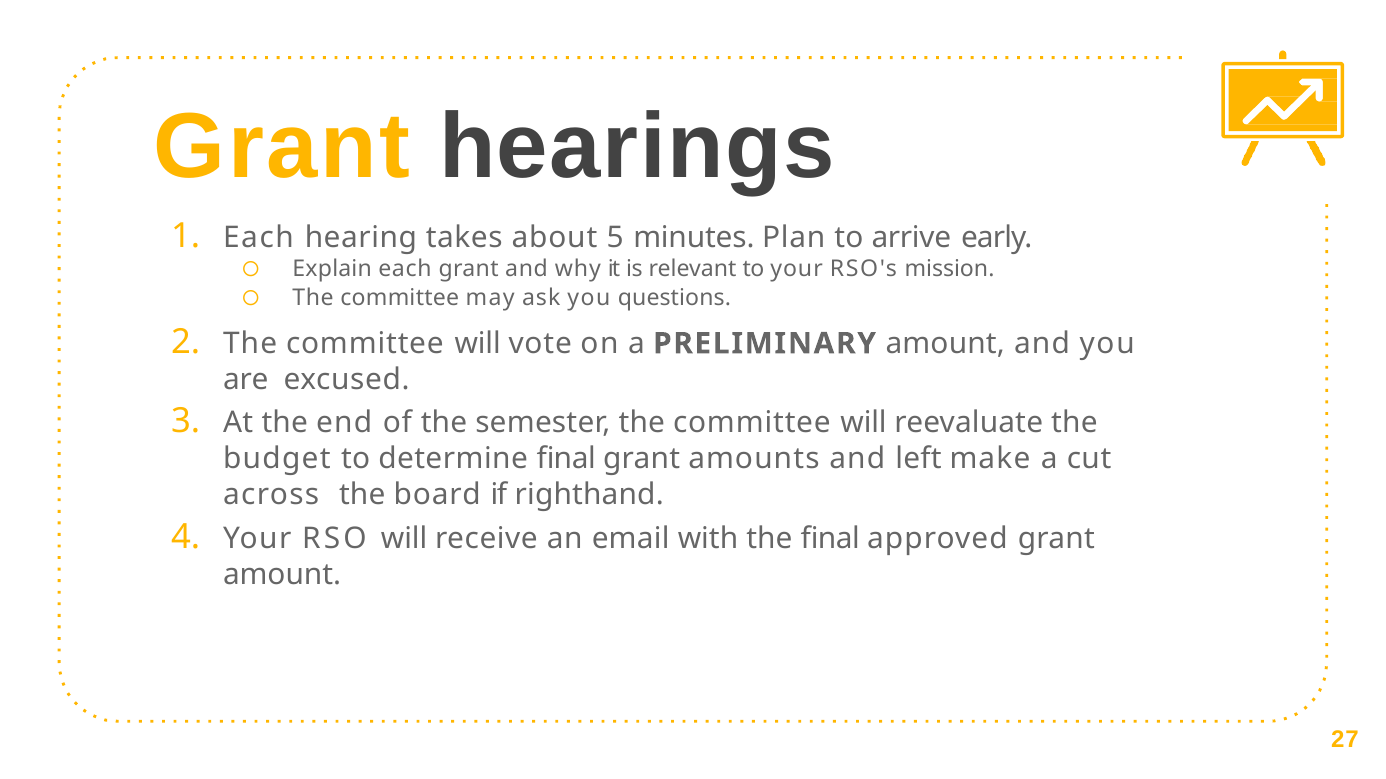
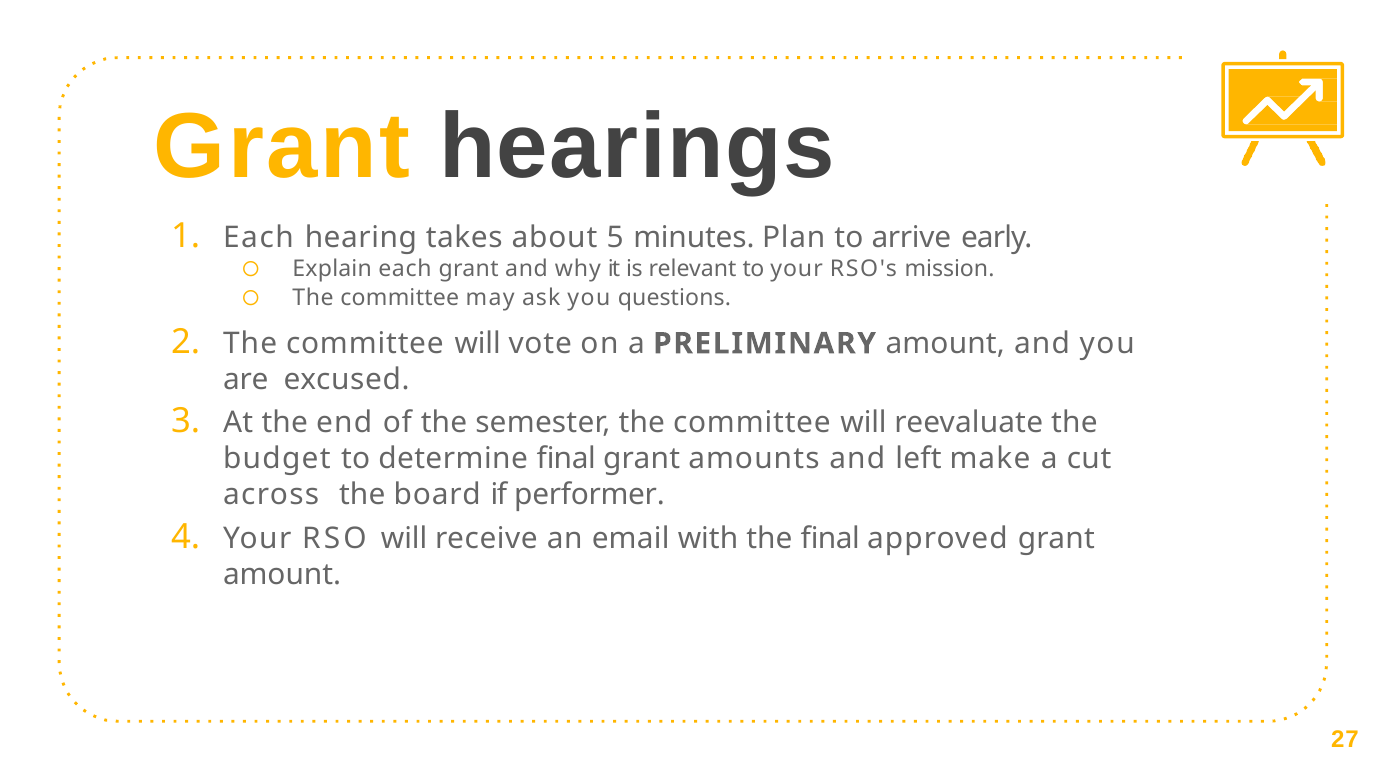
righthand: righthand -> performer (589, 495)
